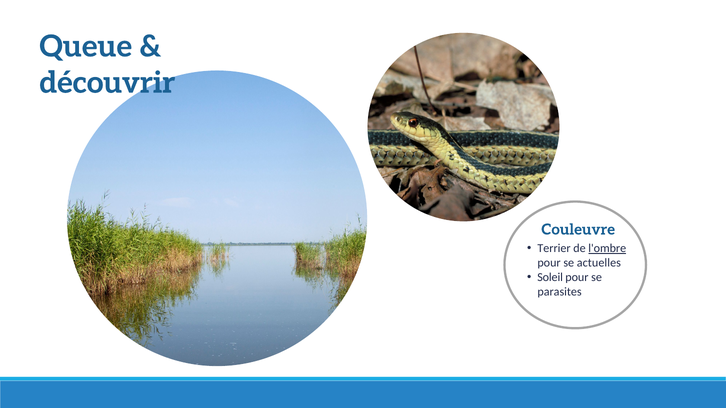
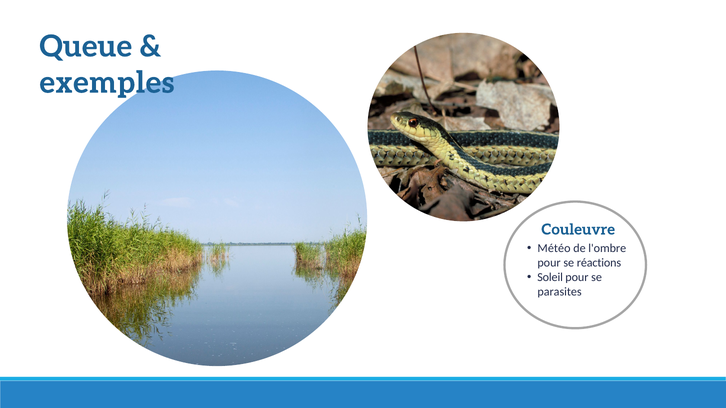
découvrir: découvrir -> exemples (107, 83)
Terrier: Terrier -> Météo (554, 248)
l'ombre underline: present -> none (607, 248)
actuelles: actuelles -> réactions (599, 263)
